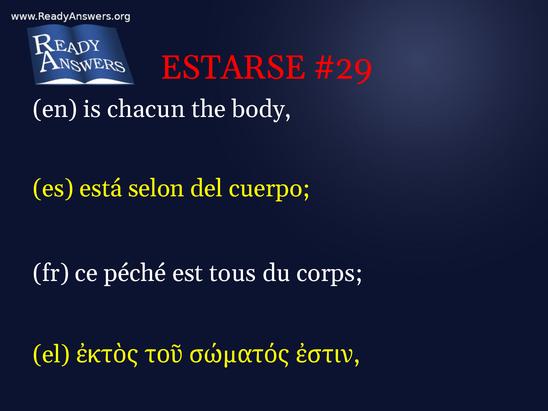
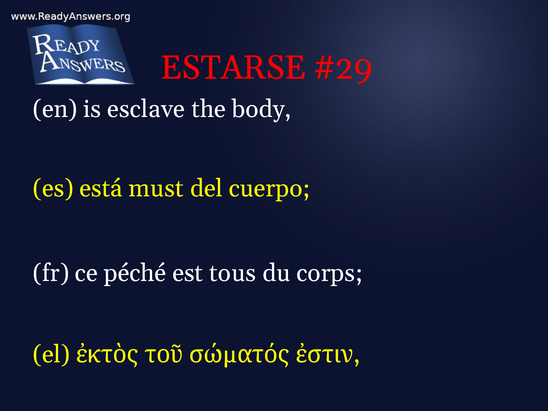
chacun: chacun -> esclave (146, 109)
selon: selon -> must (156, 189)
